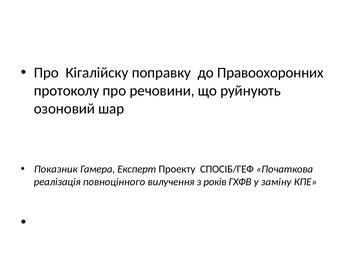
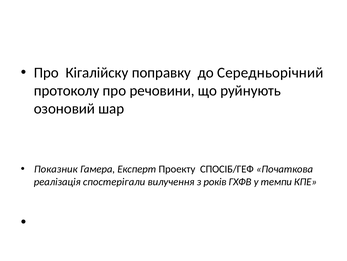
Правоохоронних: Правоохоронних -> Середньорічний (270, 72)
повноцінного: повноцінного -> спостерігали (114, 181)
заміну: заміну -> темпи (276, 181)
